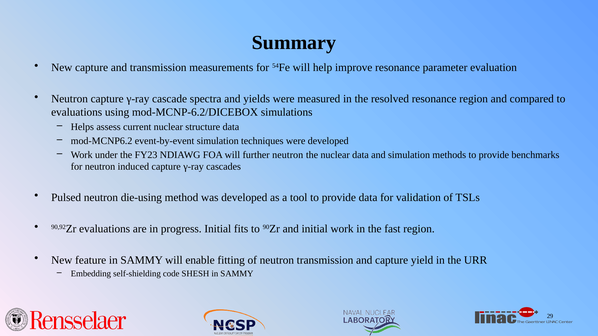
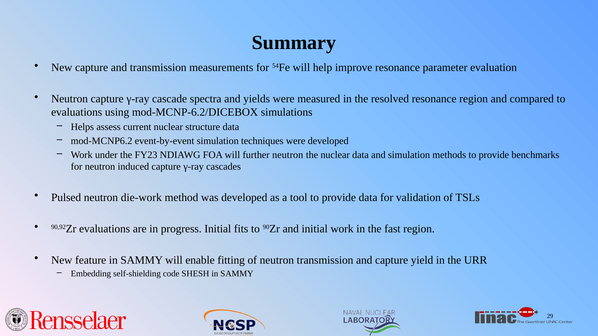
die-using: die-using -> die-work (141, 198)
